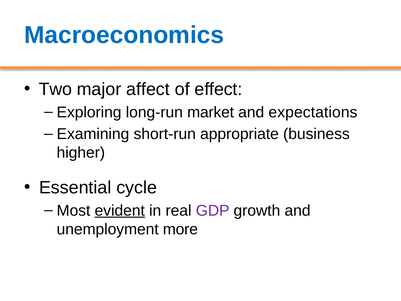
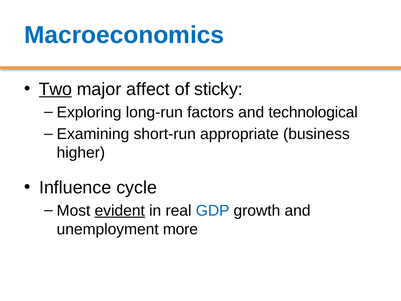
Two underline: none -> present (56, 89)
effect: effect -> sticky (218, 89)
market: market -> factors (211, 112)
expectations: expectations -> technological (313, 112)
Essential: Essential -> Influence (75, 187)
GDP colour: purple -> blue (213, 210)
